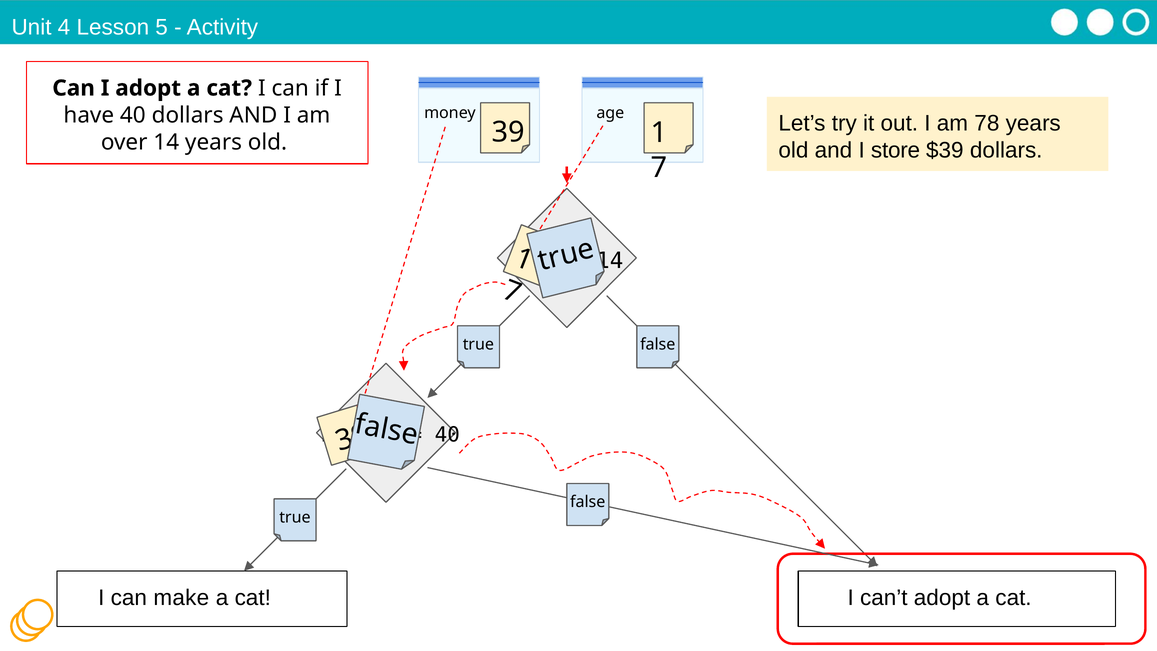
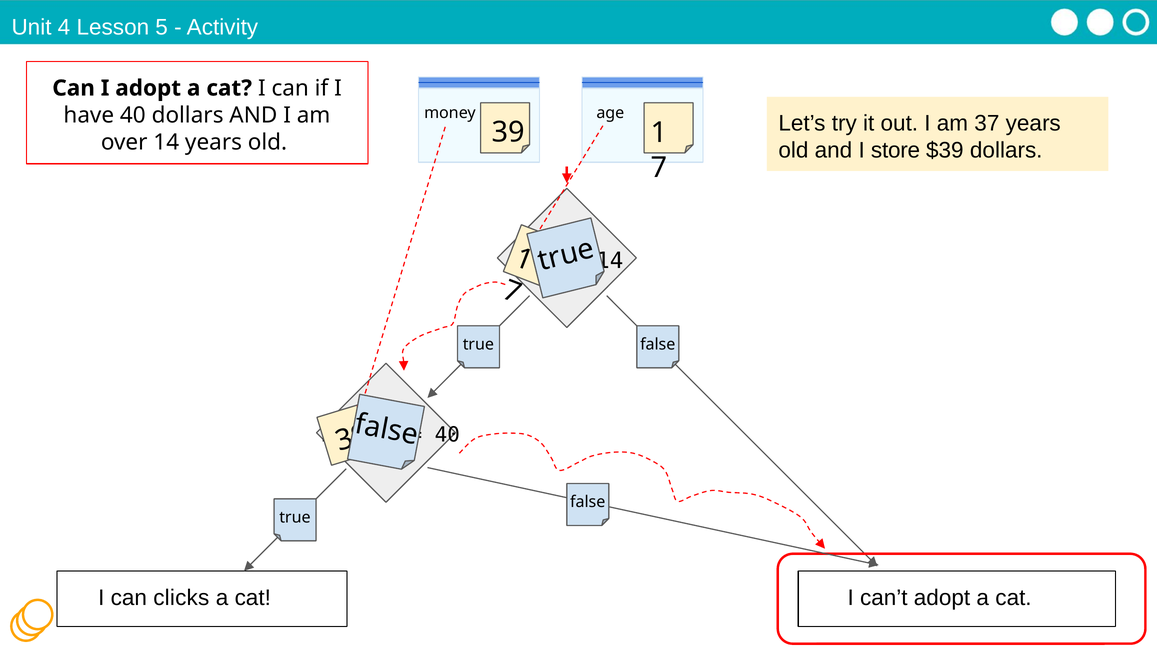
78: 78 -> 37 (987, 123)
make: make -> clicks (181, 597)
